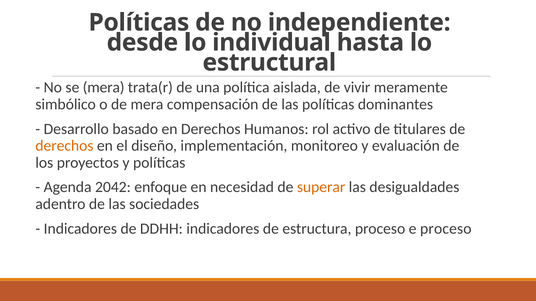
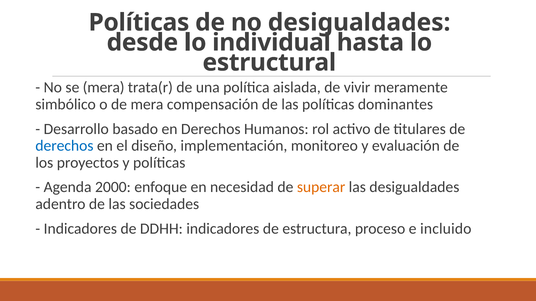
no independiente: independiente -> desigualdades (359, 23)
derechos colour: orange -> blue (64, 146)
2042: 2042 -> 2000 (113, 187)
e proceso: proceso -> incluido (446, 229)
